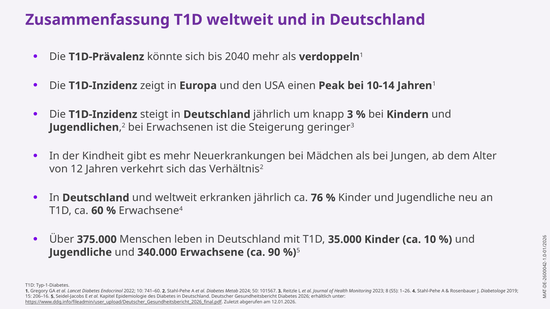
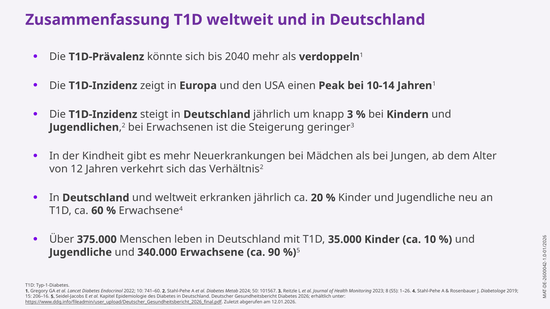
76: 76 -> 20 (317, 198)
